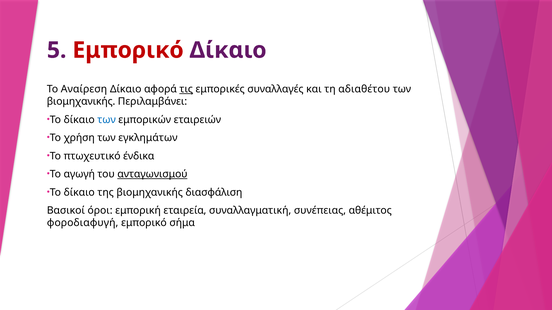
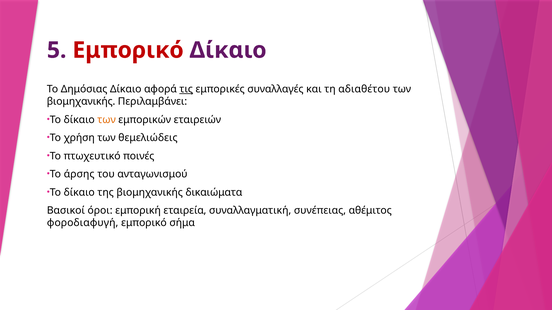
Αναίρεση: Αναίρεση -> Δημόσιας (84, 89)
των colour: blue -> orange (107, 120)
εγκλημάτων: εγκλημάτων -> θεμελιώδεις (148, 138)
ένδικα: ένδικα -> ποινές (139, 156)
αγωγή: αγωγή -> άρσης (79, 174)
ανταγωνισμού underline: present -> none (152, 174)
διασφάλιση: διασφάλιση -> δικαιώματα (214, 193)
